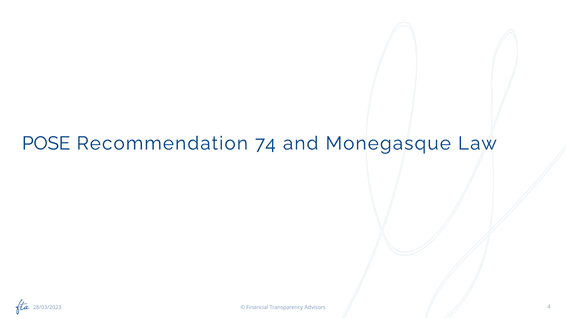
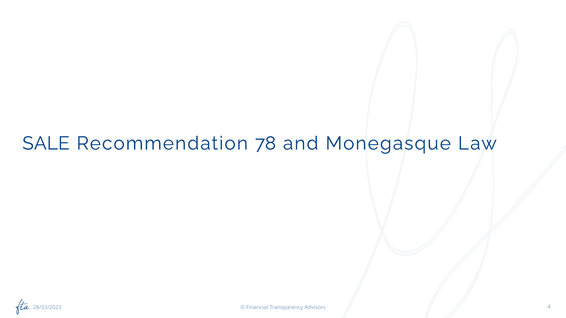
POSE: POSE -> SALE (46, 144)
74: 74 -> 78 (266, 144)
